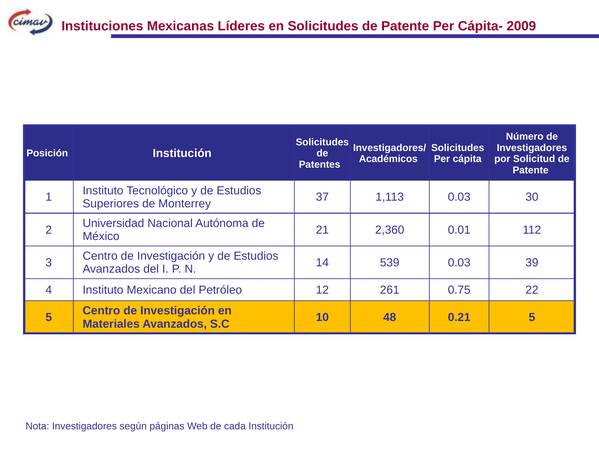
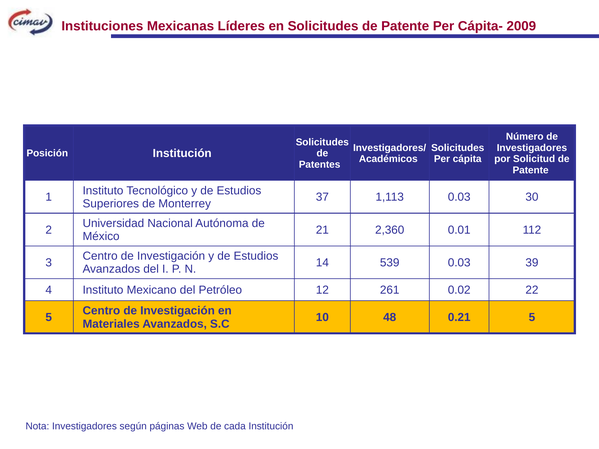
0.75: 0.75 -> 0.02 (459, 290)
